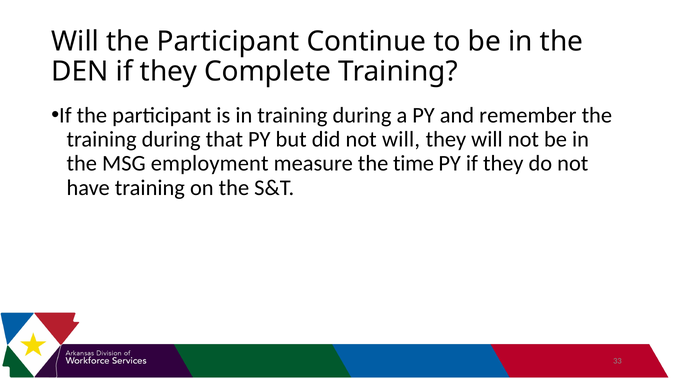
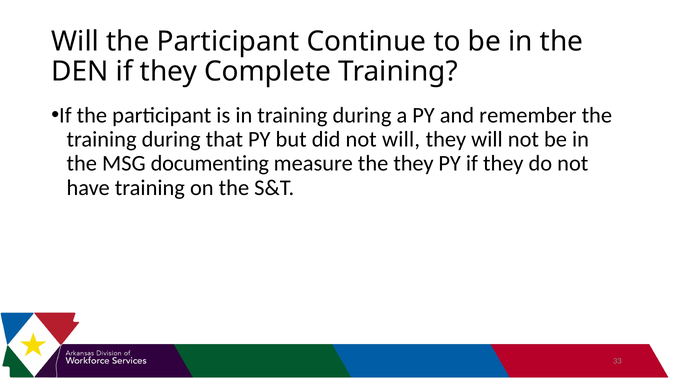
employment: employment -> documenting (210, 164)
the time: time -> they (413, 164)
